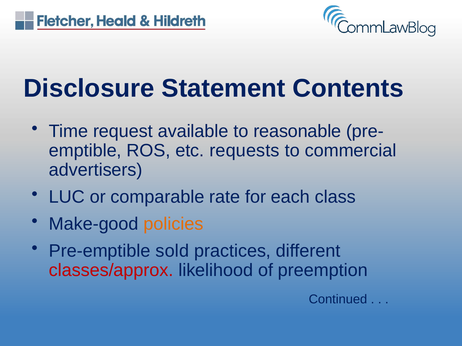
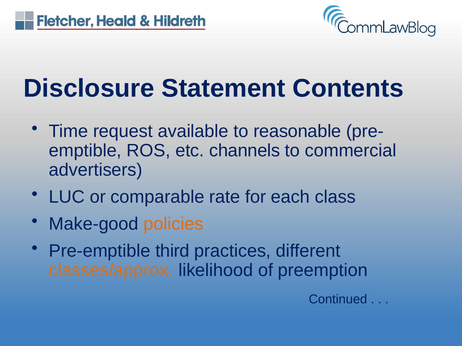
requests: requests -> channels (245, 151)
sold: sold -> third (173, 251)
classes/approx colour: red -> orange (111, 271)
